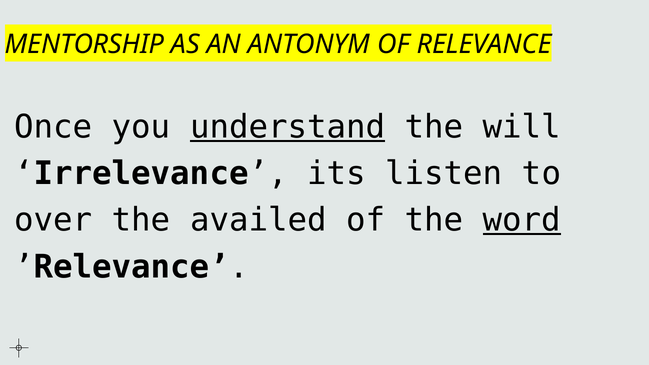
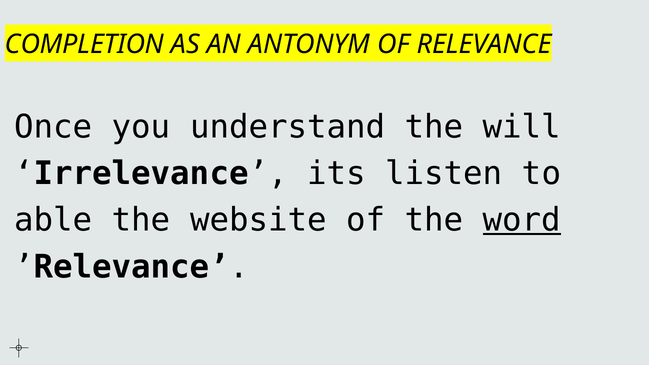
MENTORSHIP: MENTORSHIP -> COMPLETION (84, 44)
understand underline: present -> none (288, 127)
over: over -> able (53, 220)
availed: availed -> website (258, 220)
